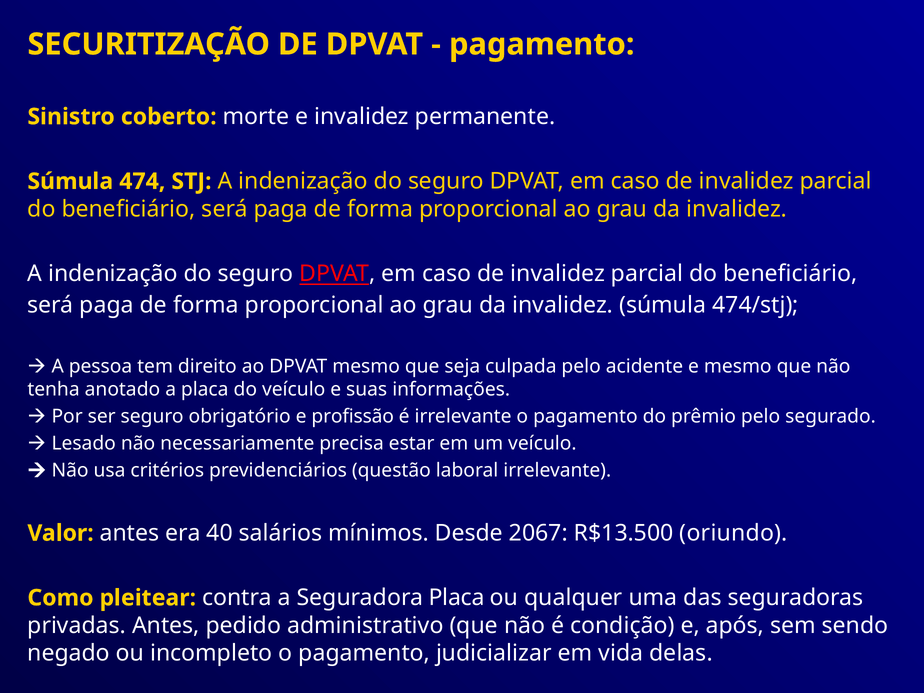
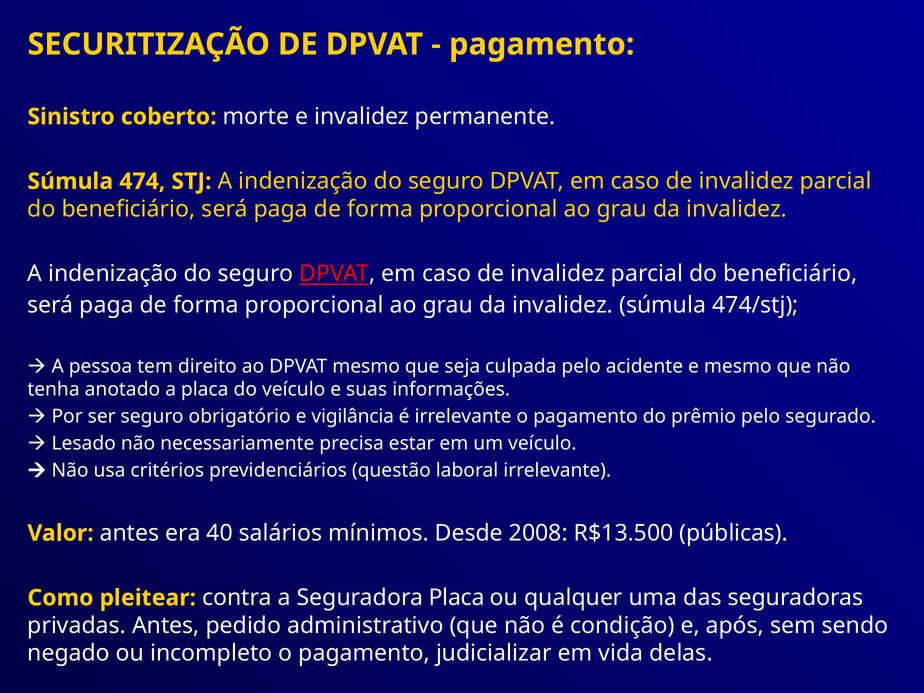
profissão: profissão -> vigilância (353, 417)
2067: 2067 -> 2008 (538, 533)
oriundo: oriundo -> públicas (734, 533)
